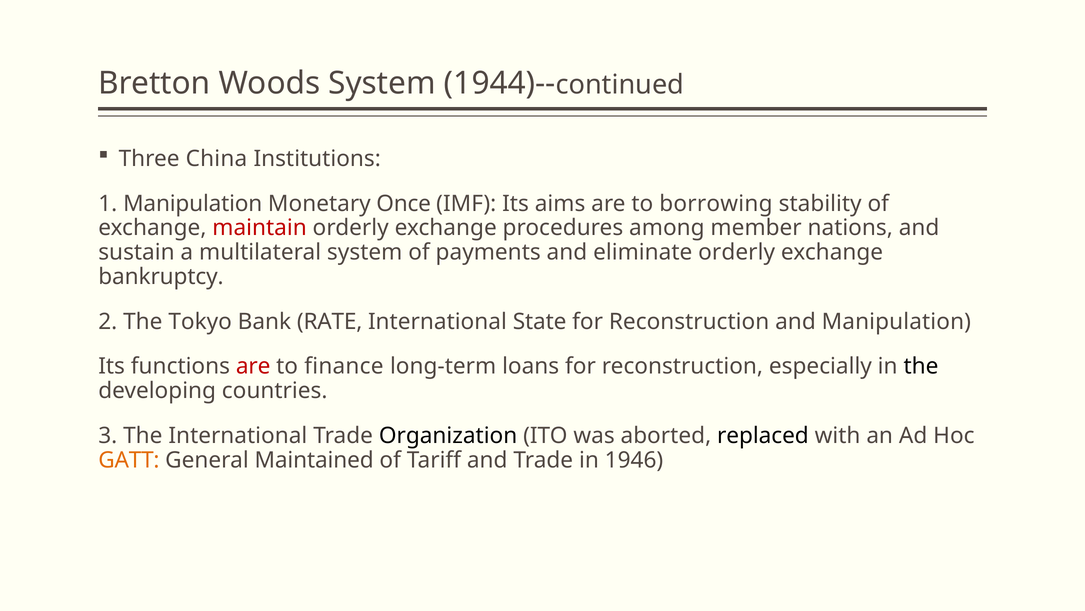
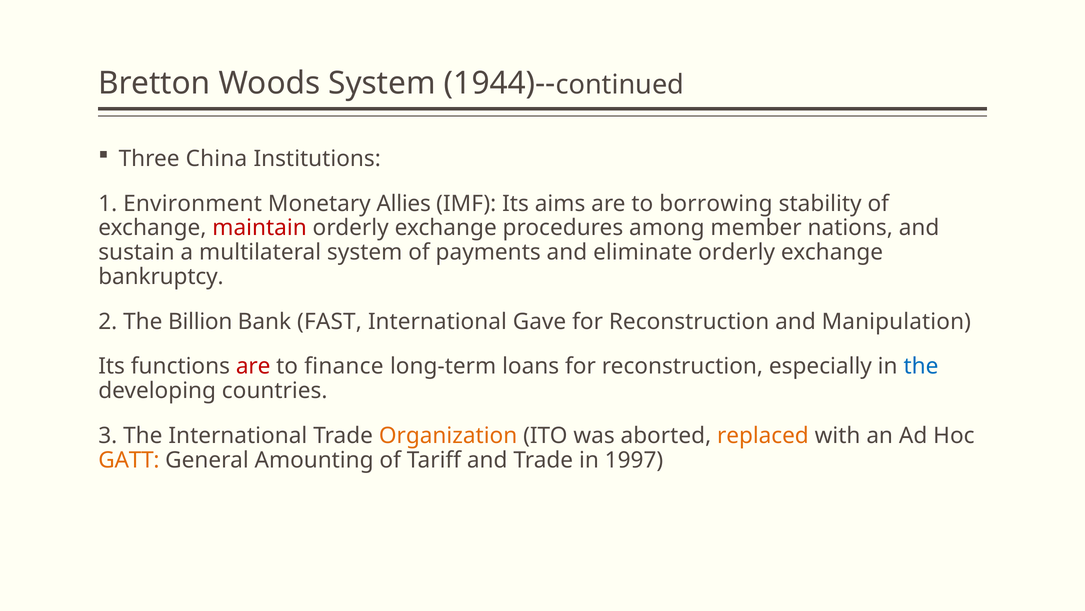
1 Manipulation: Manipulation -> Environment (193, 203)
Once: Once -> Allies (404, 203)
Tokyo: Tokyo -> Billion (200, 321)
RATE: RATE -> FAST (329, 321)
State: State -> Gave (540, 321)
the colour: black -> blue (921, 366)
Organization colour: black -> orange (448, 435)
replaced colour: black -> orange (763, 435)
Maintained: Maintained -> Amounting (314, 460)
1946: 1946 -> 1997 (634, 460)
